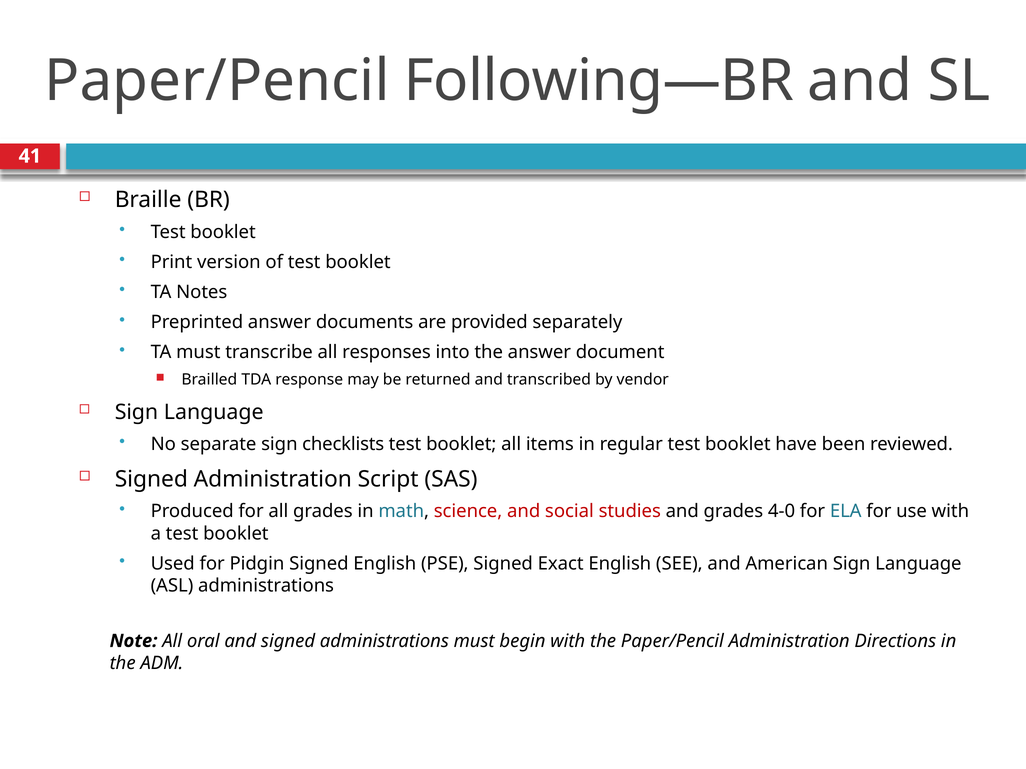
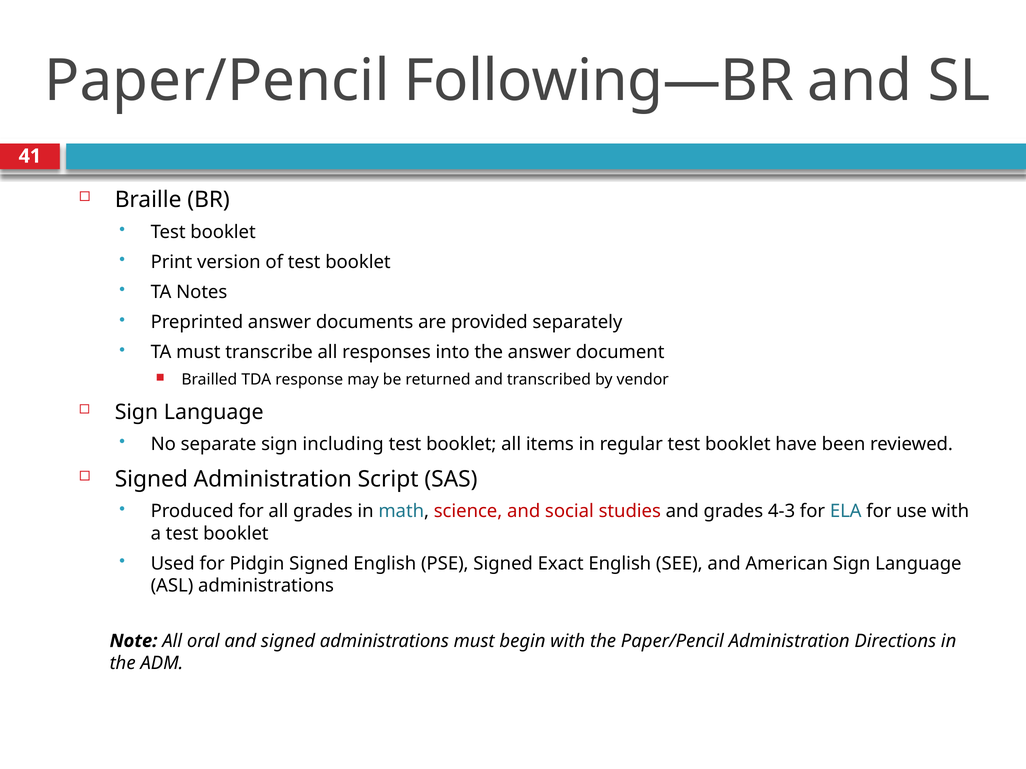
checklists: checklists -> including (343, 444)
4-0: 4-0 -> 4-3 (782, 512)
